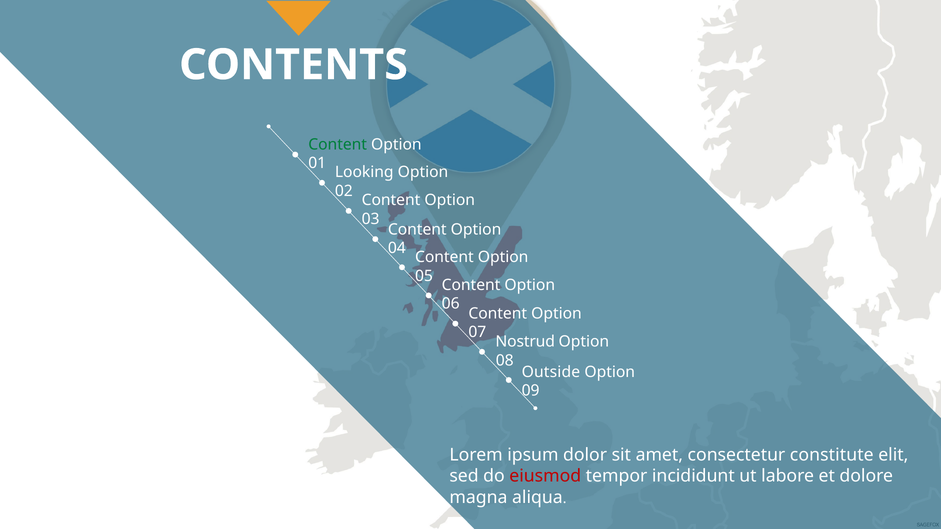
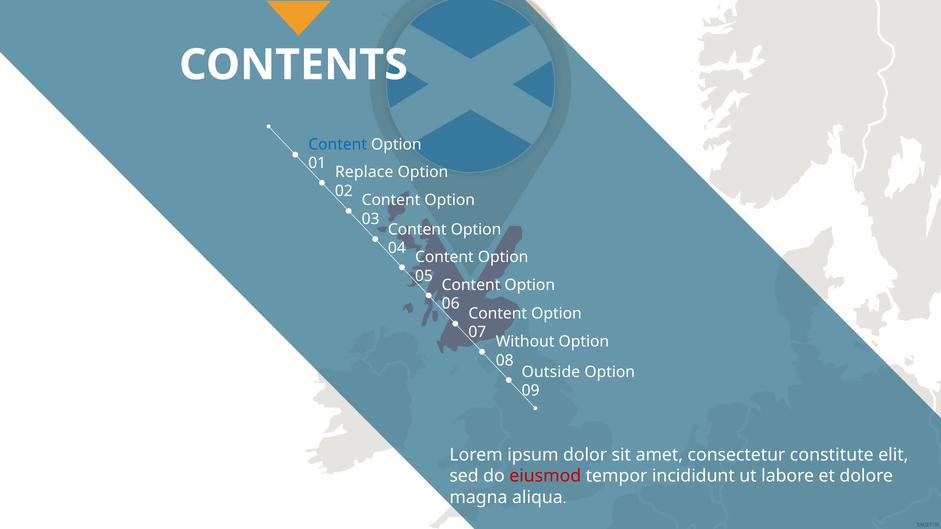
Content colour: green -> blue (338, 144)
Looking: Looking -> Replace (364, 172)
Nostrud: Nostrud -> Without (525, 342)
